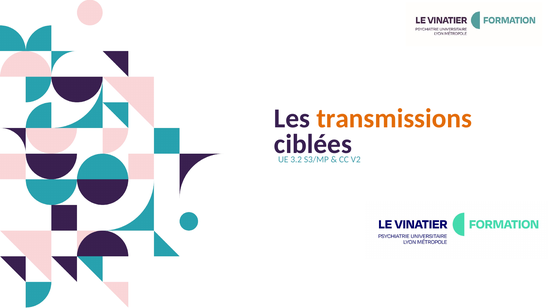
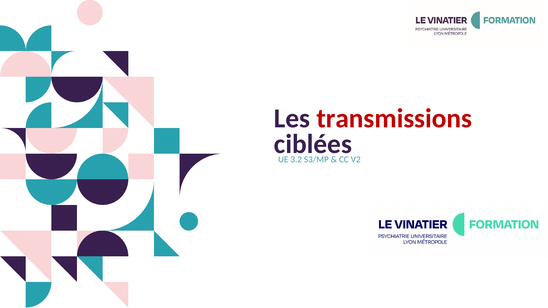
transmissions colour: orange -> red (394, 118)
